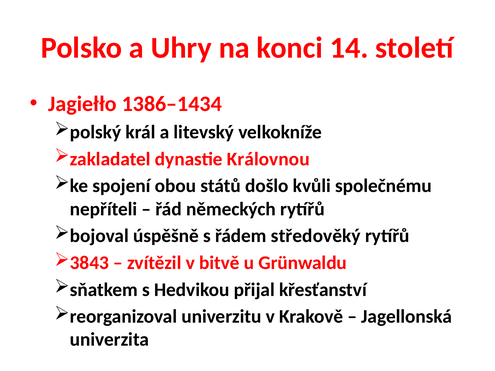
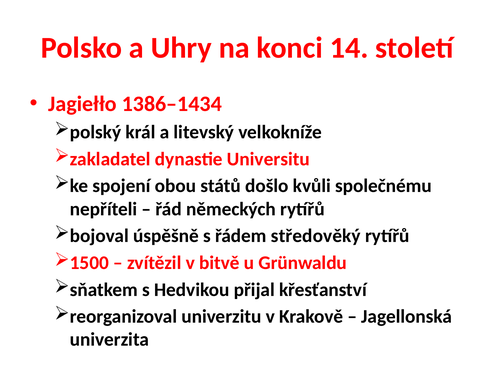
Královnou: Královnou -> Universitu (268, 159)
3843: 3843 -> 1500 (89, 263)
